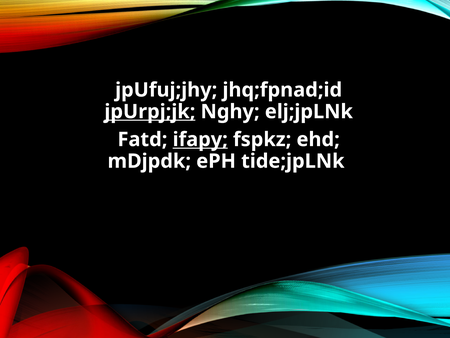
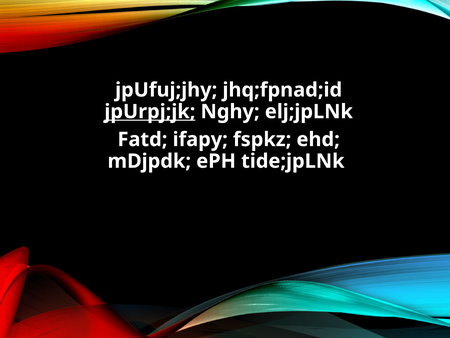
ifapy underline: present -> none (200, 139)
